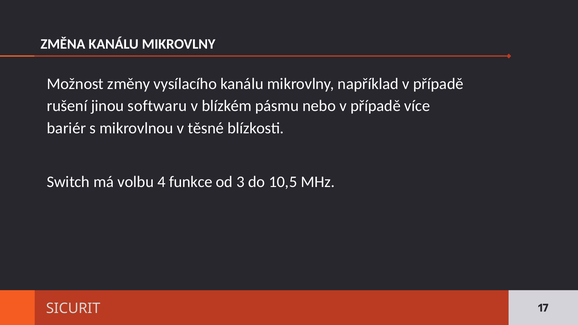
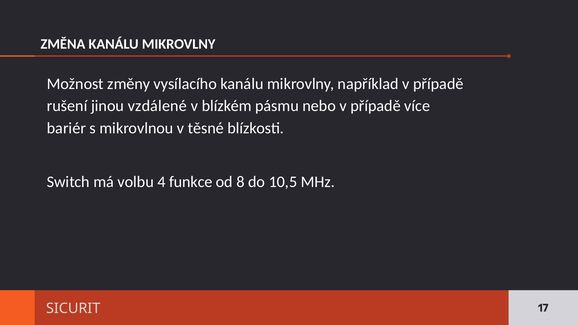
softwaru: softwaru -> vzdálené (157, 106)
3: 3 -> 8 (240, 182)
